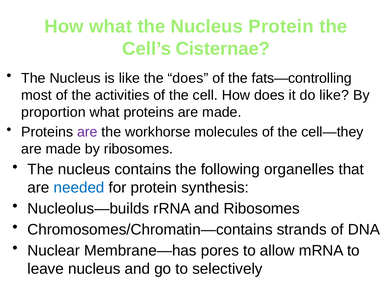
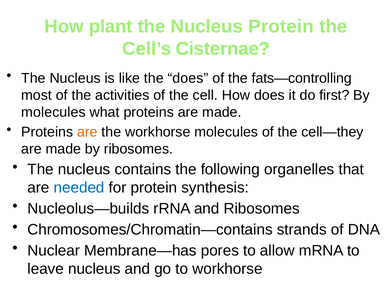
How what: what -> plant (111, 26)
do like: like -> first (334, 95)
proportion: proportion -> molecules (53, 112)
are colour: purple -> orange (87, 132)
to selectively: selectively -> workhorse (227, 269)
